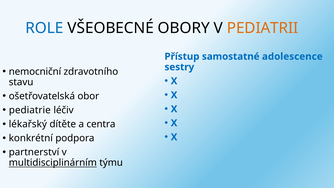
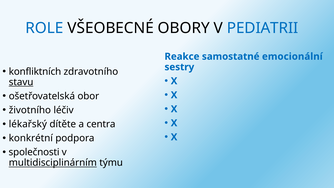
PEDIATRII colour: orange -> blue (263, 28)
Přístup: Přístup -> Reakce (182, 56)
adolescence: adolescence -> emocionální (292, 56)
nemocniční: nemocniční -> konfliktních (35, 72)
stavu underline: none -> present (21, 82)
pediatrie: pediatrie -> životního (30, 110)
partnerství: partnerství -> společnosti (34, 152)
